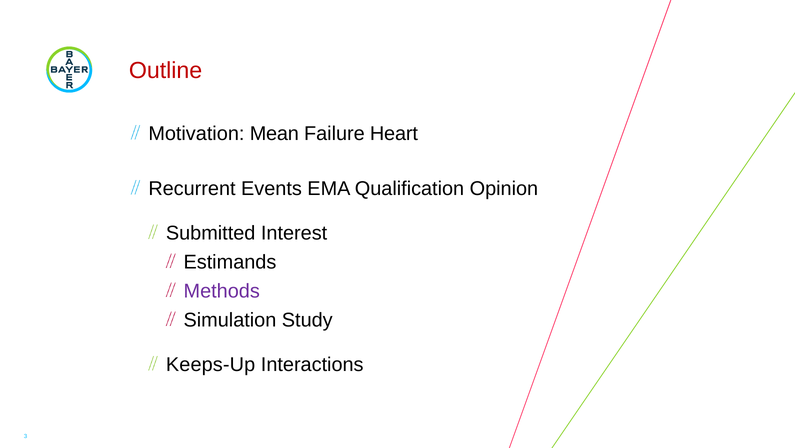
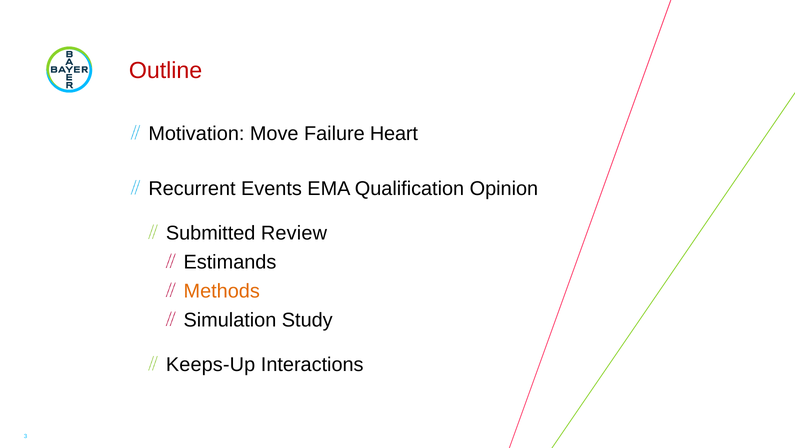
Mean: Mean -> Move (274, 134)
Interest: Interest -> Review (294, 233)
Methods colour: purple -> orange (222, 291)
